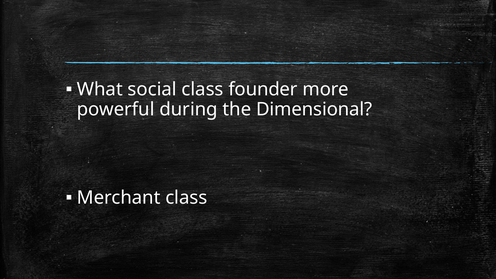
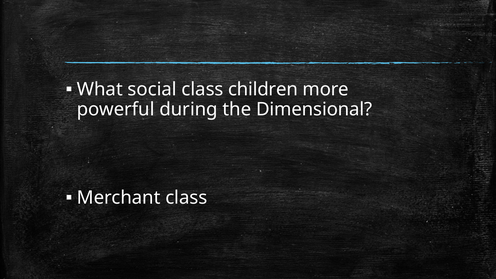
founder: founder -> children (263, 89)
